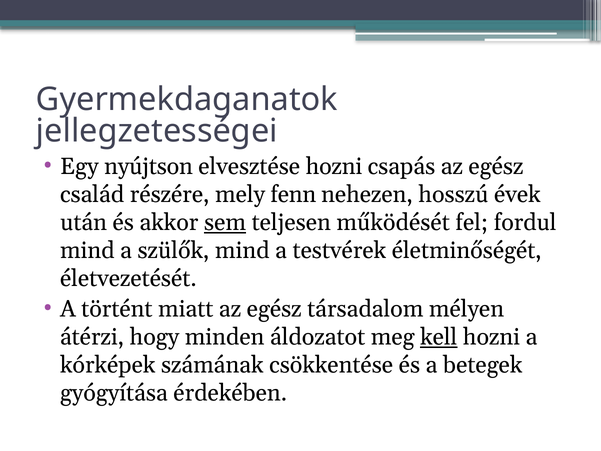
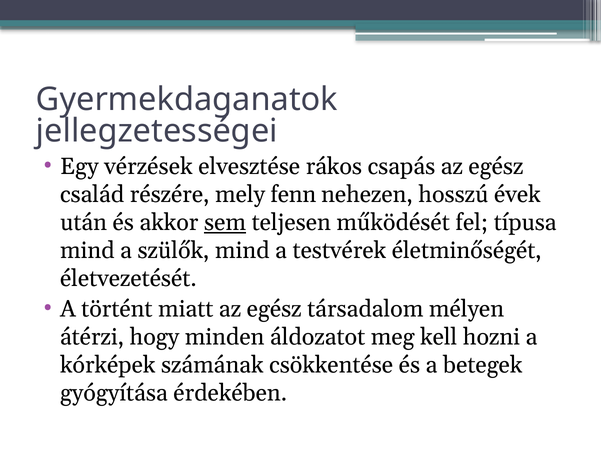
nyújtson: nyújtson -> vérzések (148, 166)
elvesztése hozni: hozni -> rákos (334, 166)
fordul: fordul -> típusa (525, 222)
kell underline: present -> none (439, 337)
